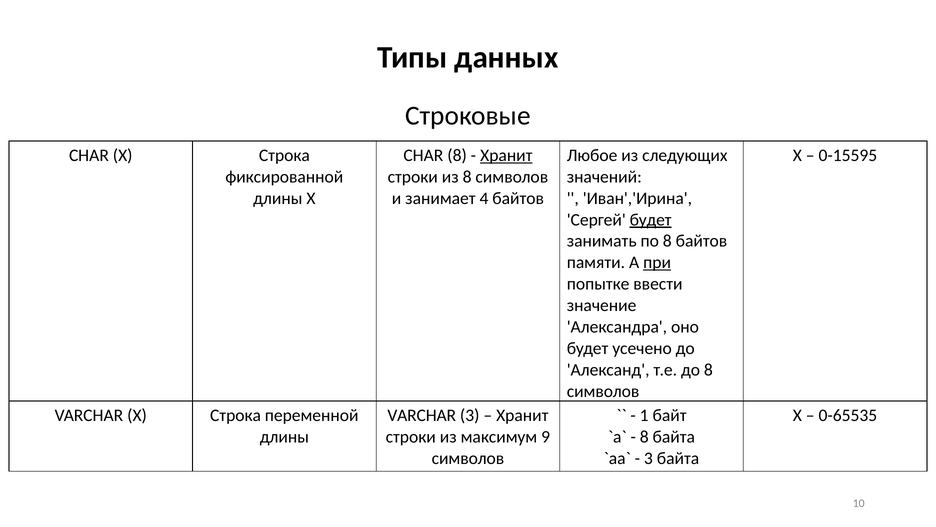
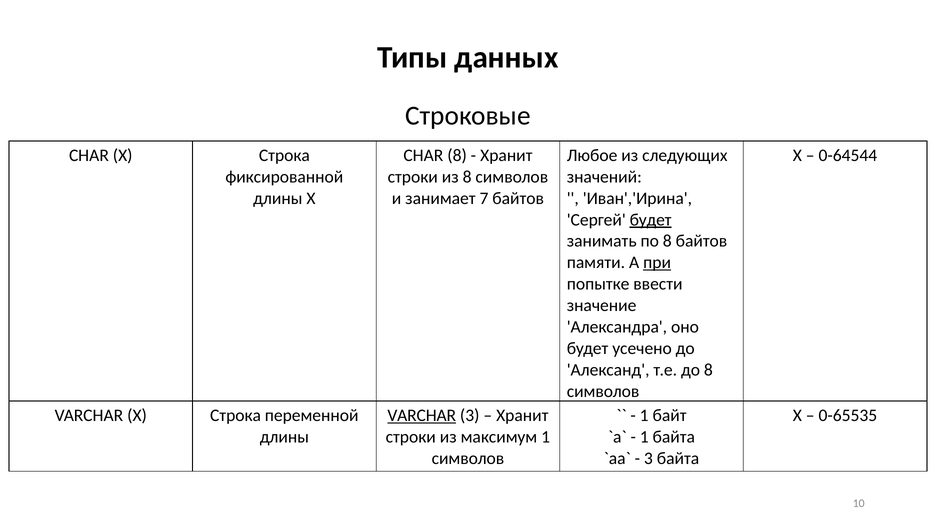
Хранит underline: present -> none (506, 155)
0-15595: 0-15595 -> 0-64544 (848, 155)
4: 4 -> 7 (484, 198)
VARCHAR underline: none -> present (422, 415)
максимум 9: 9 -> 1 (546, 436)
8: 8 -> 1 (644, 436)
